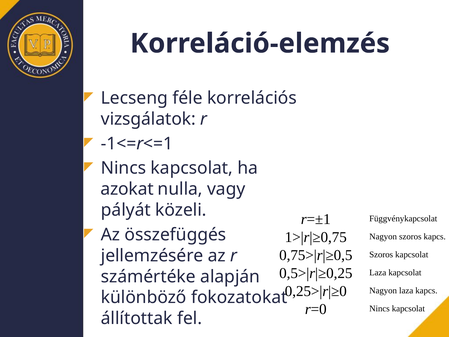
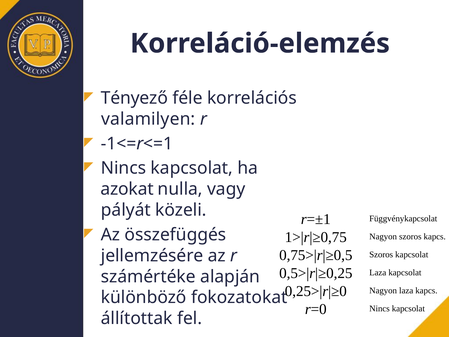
Lecseng: Lecseng -> Tényező (134, 98)
vizsgálatok: vizsgálatok -> valamilyen (148, 119)
